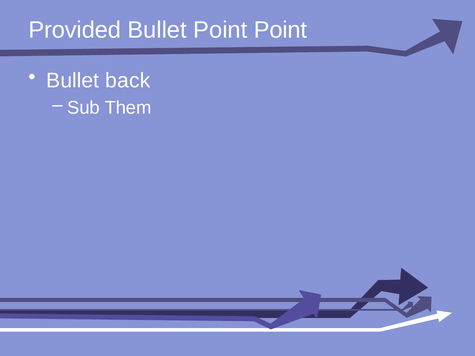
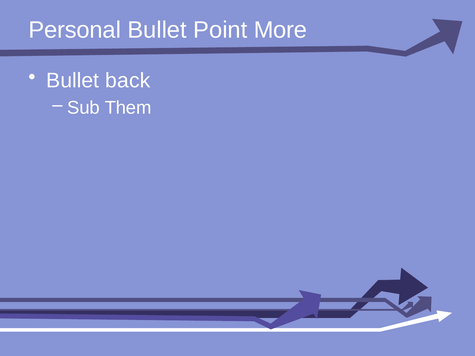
Provided: Provided -> Personal (75, 30)
Point Point: Point -> More (280, 30)
